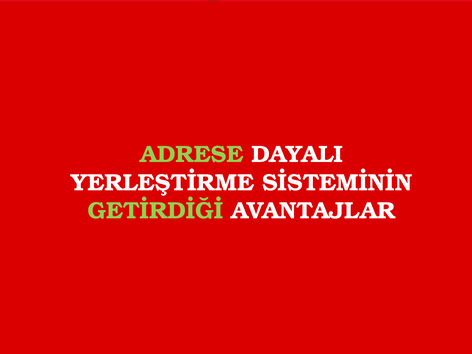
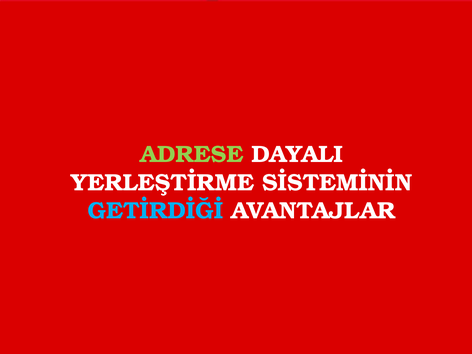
GETİRDİĞİ colour: light green -> light blue (155, 211)
